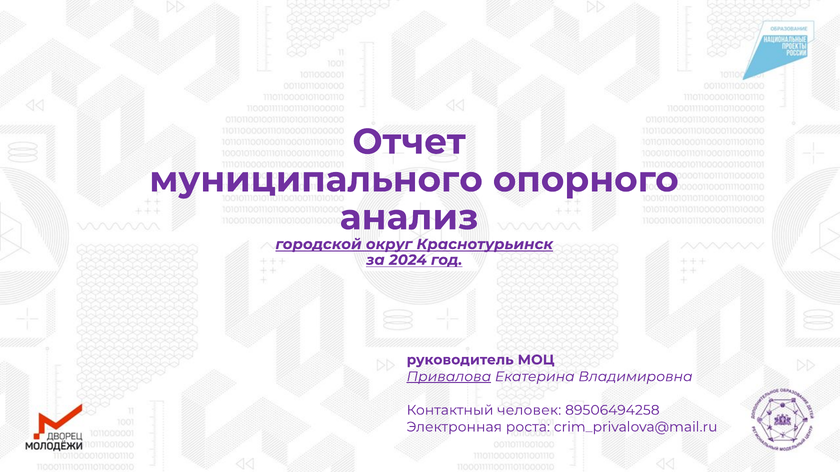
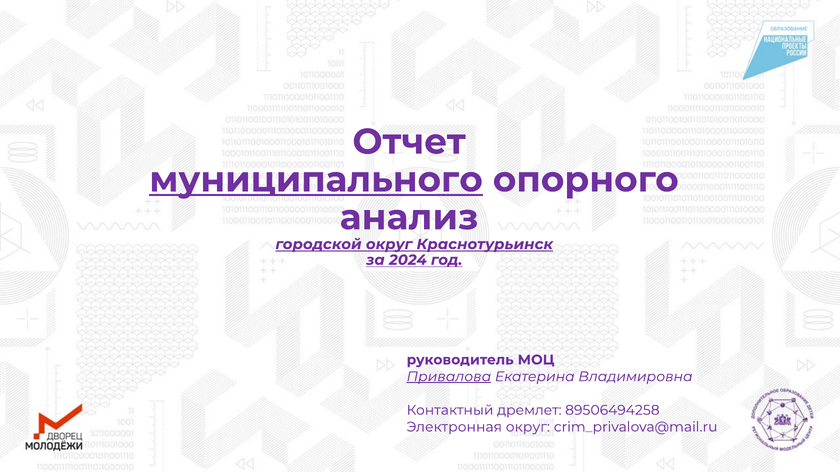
муниципального underline: none -> present (316, 180)
человек: человек -> дремлет (529, 411)
Электронная роста: роста -> округ (528, 427)
